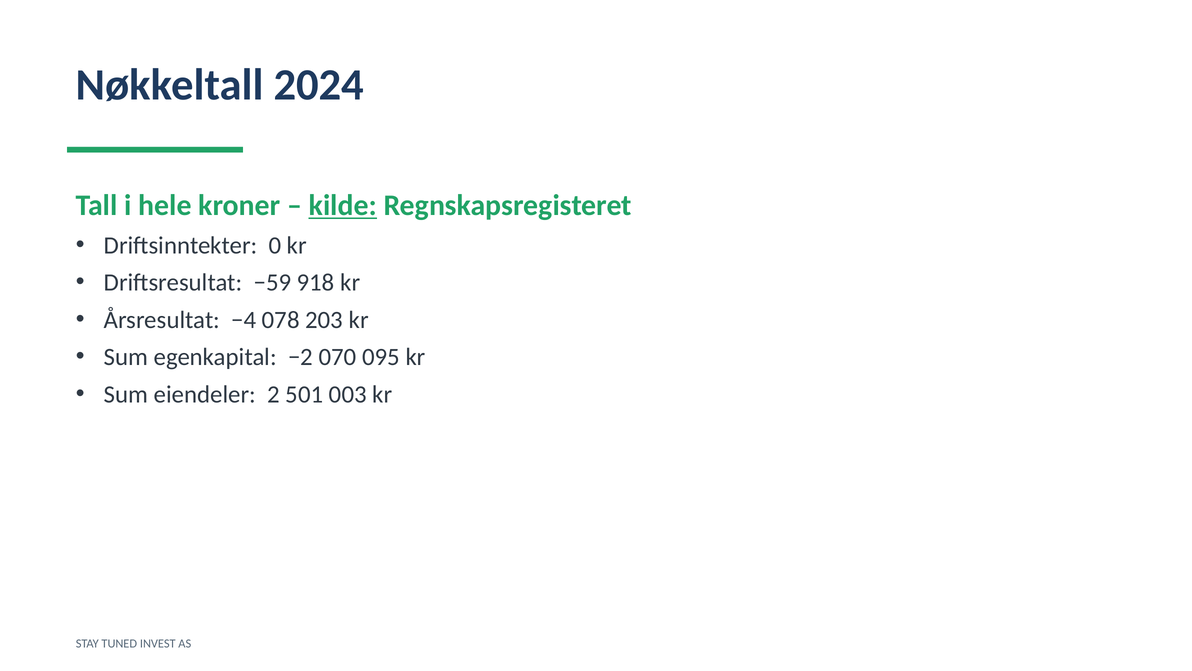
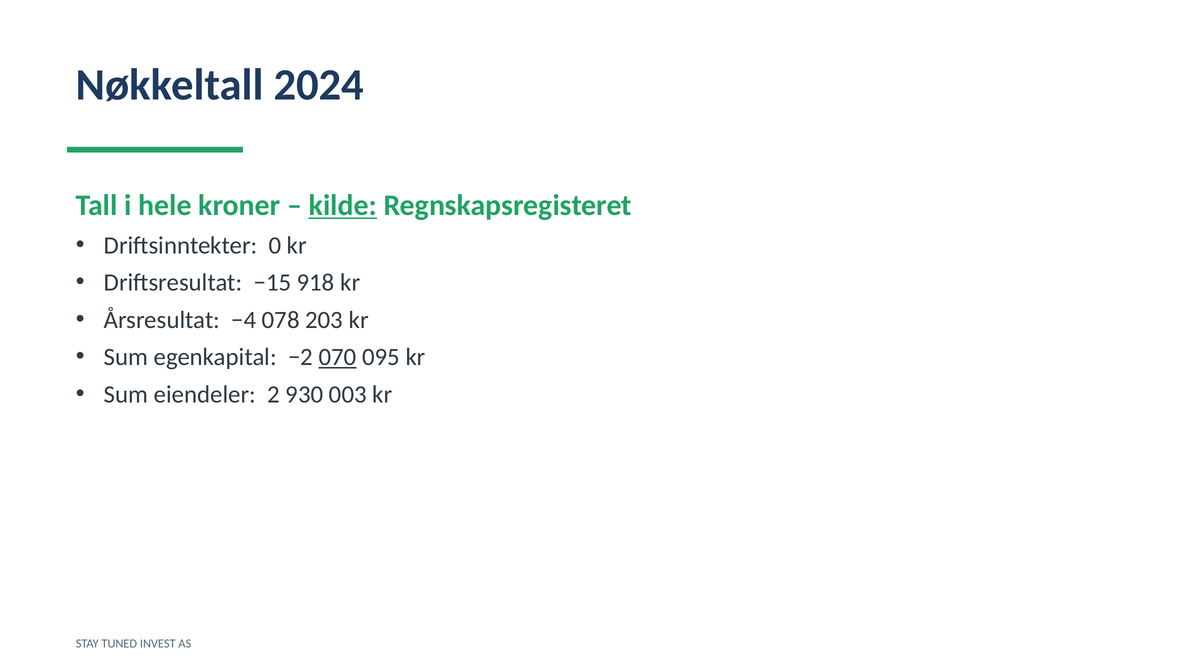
−59: −59 -> −15 (272, 282)
070 underline: none -> present (338, 357)
501: 501 -> 930 (304, 394)
